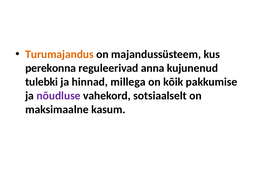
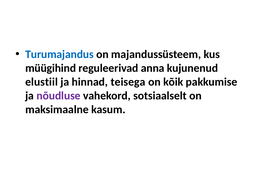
Turumajandus colour: orange -> blue (59, 54)
perekonna: perekonna -> müügihind (51, 68)
tulebki: tulebki -> elustiil (42, 82)
millega: millega -> teisega (128, 82)
